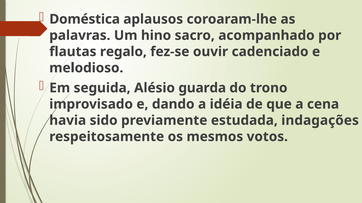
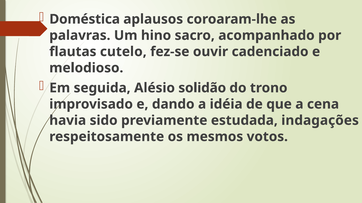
regalo: regalo -> cutelo (123, 52)
guarda: guarda -> solidão (202, 88)
